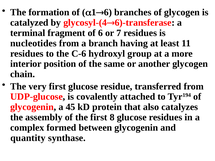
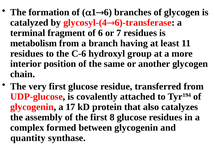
nucleotides: nucleotides -> metabolism (34, 43)
45: 45 -> 17 (70, 107)
